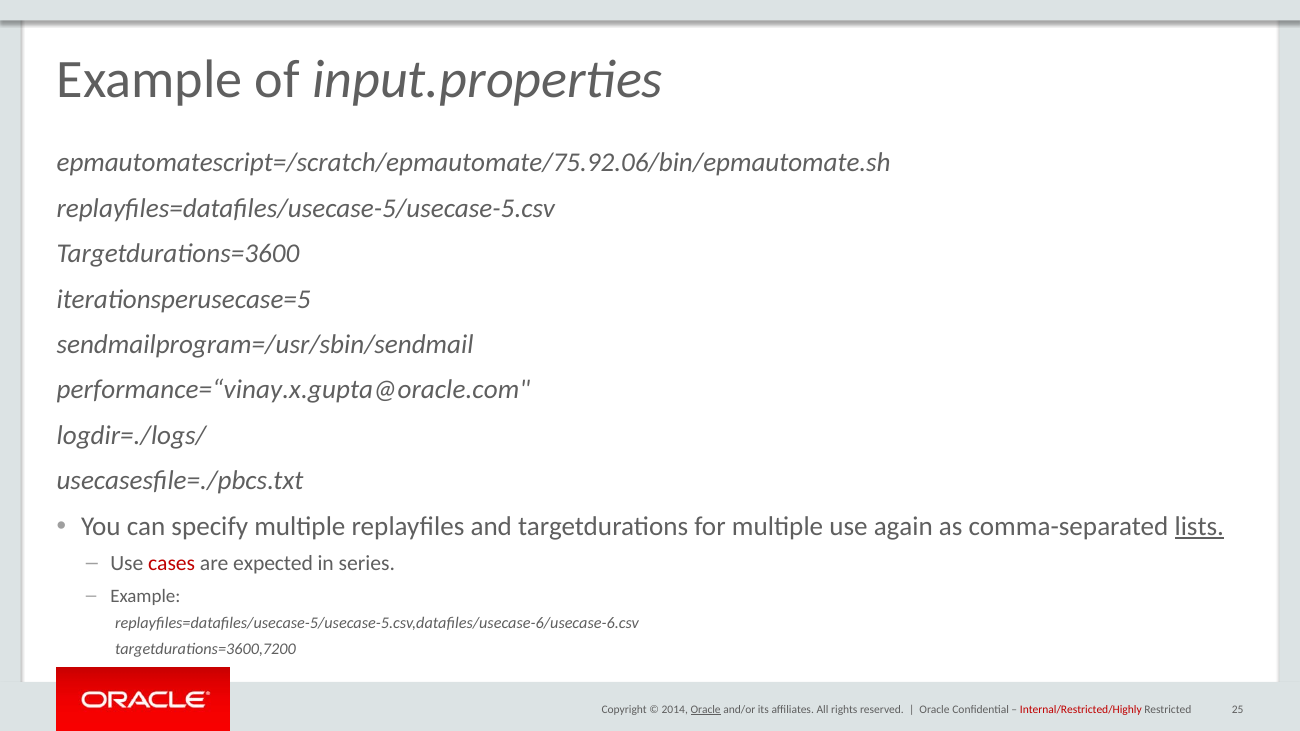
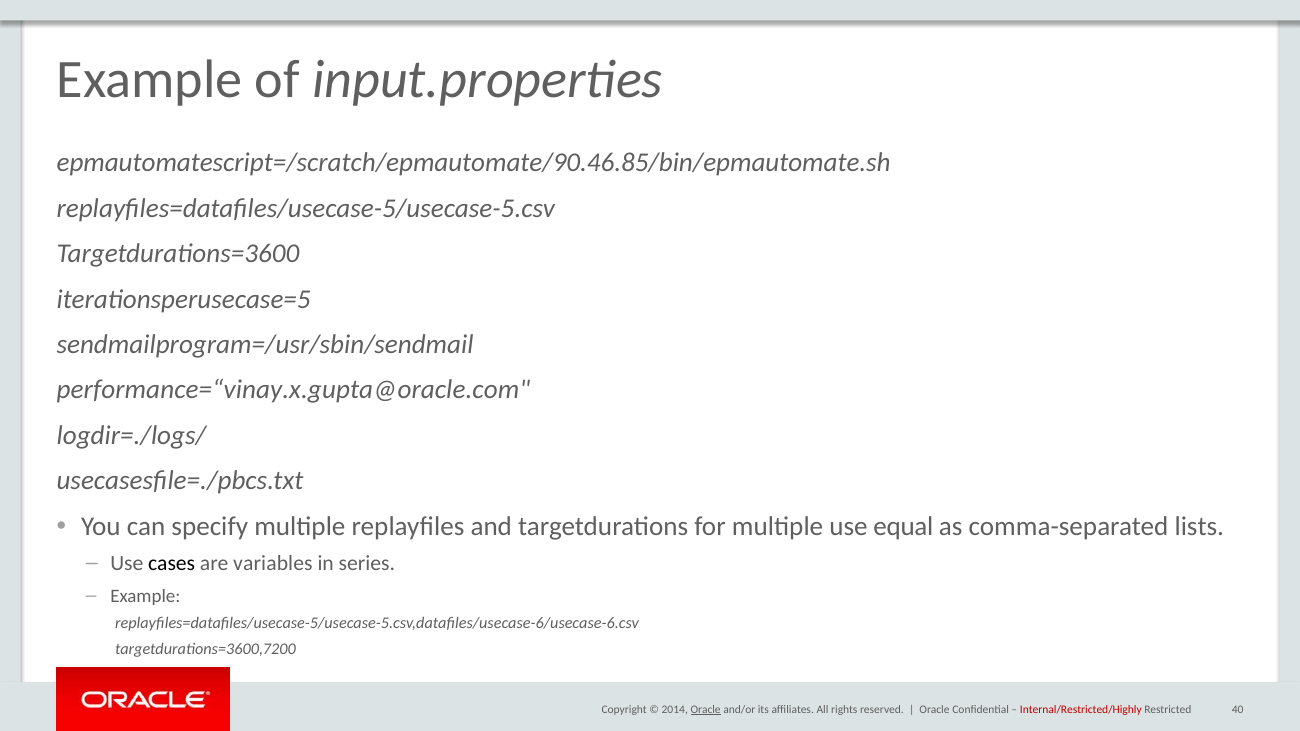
epmautomatescript=/scratch/epmautomate/75.92.06/bin/epmautomate.sh: epmautomatescript=/scratch/epmautomate/75.92.06/bin/epmautomate.sh -> epmautomatescript=/scratch/epmautomate/90.46.85/bin/epmautomate.sh (474, 163)
again: again -> equal (903, 527)
lists underline: present -> none (1199, 527)
cases colour: red -> black (172, 564)
expected: expected -> variables (273, 564)
25: 25 -> 40 (1238, 710)
